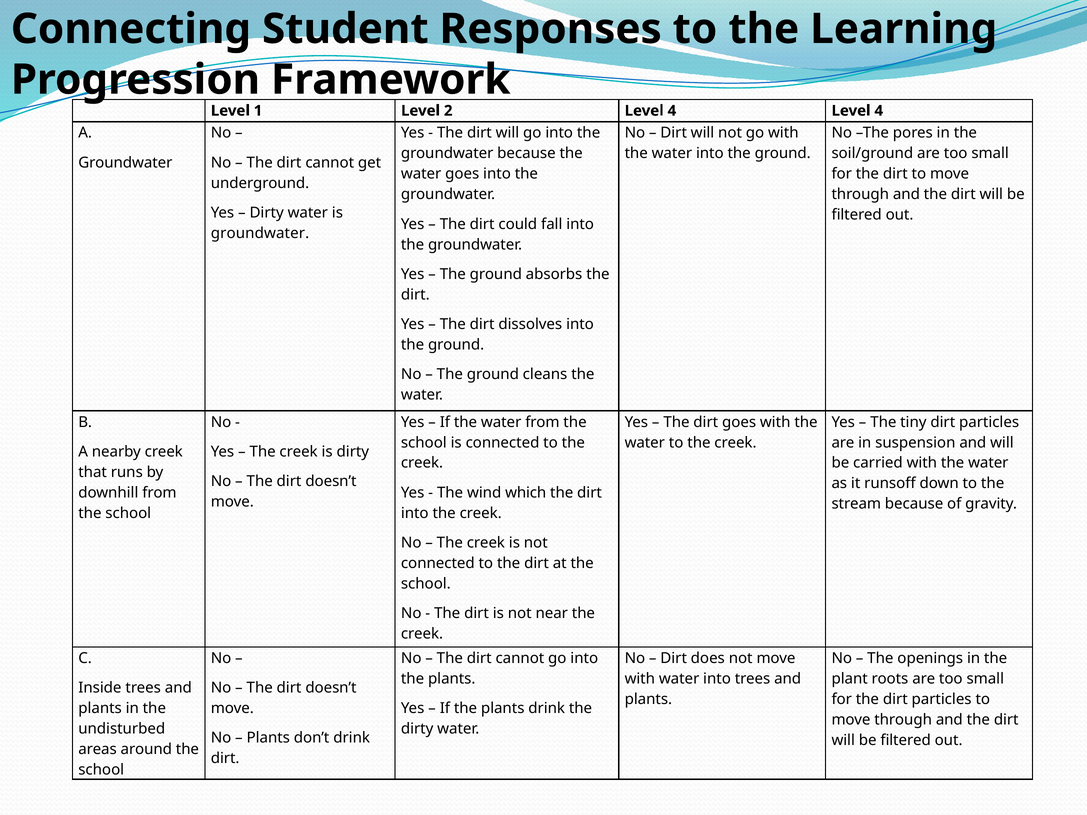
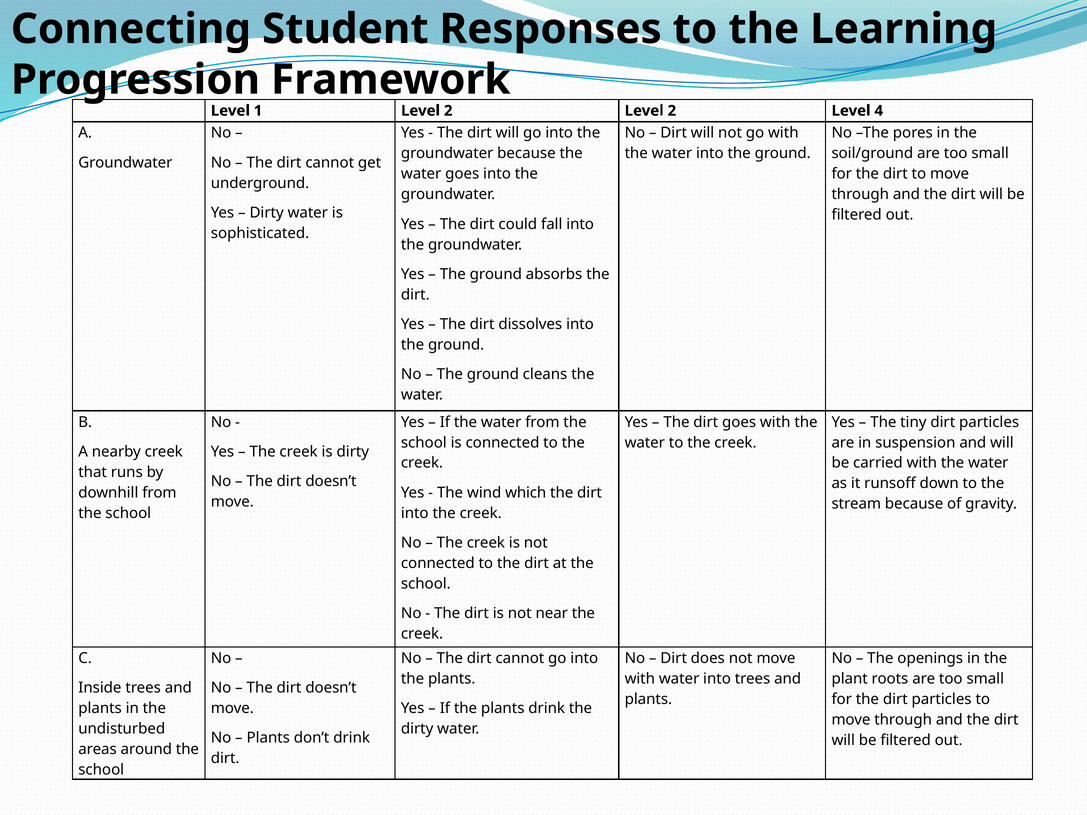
4: 4 -> 2 (672, 111)
groundwater: groundwater -> sophisticated (260, 233)
